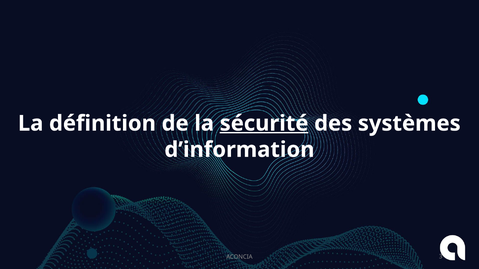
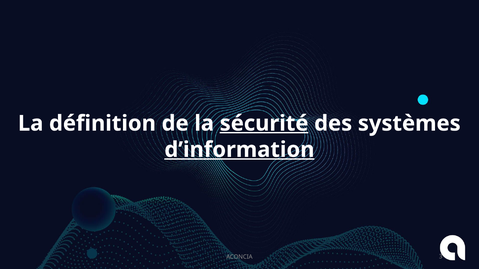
d’information underline: none -> present (239, 150)
